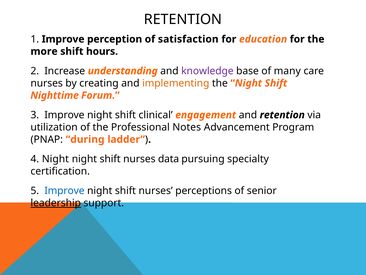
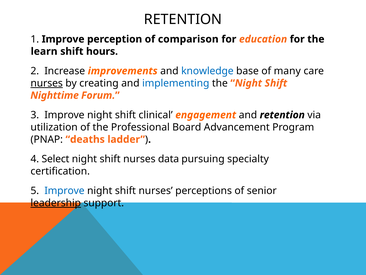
satisfaction: satisfaction -> comparison (188, 39)
more: more -> learn (44, 51)
understanding: understanding -> improvements (123, 71)
knowledge colour: purple -> blue (207, 71)
nurses underline: none -> present (47, 83)
implementing colour: orange -> blue (176, 83)
Notes: Notes -> Board (187, 127)
during: during -> deaths (85, 139)
4 Night: Night -> Select (55, 159)
